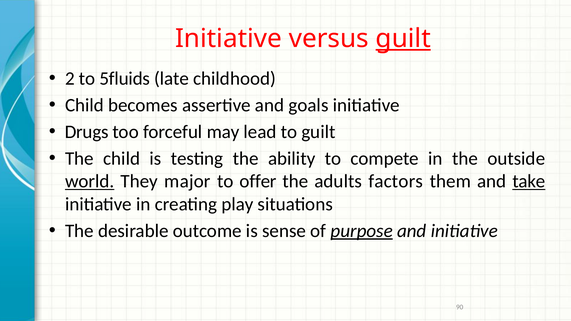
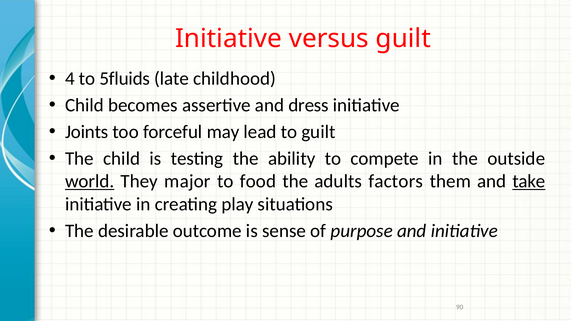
guilt underline: present -> none (403, 39)
2: 2 -> 4 (70, 79)
goals: goals -> dress (309, 105)
Drugs: Drugs -> Joints (87, 132)
offer: offer -> food (258, 181)
purpose underline: present -> none (362, 231)
